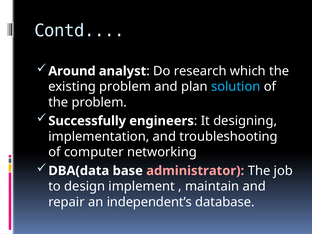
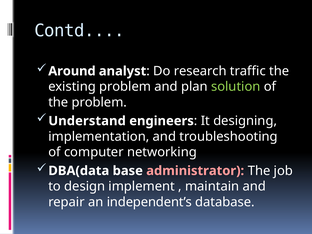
which: which -> traffic (248, 71)
solution colour: light blue -> light green (236, 87)
Successfully: Successfully -> Understand (87, 121)
